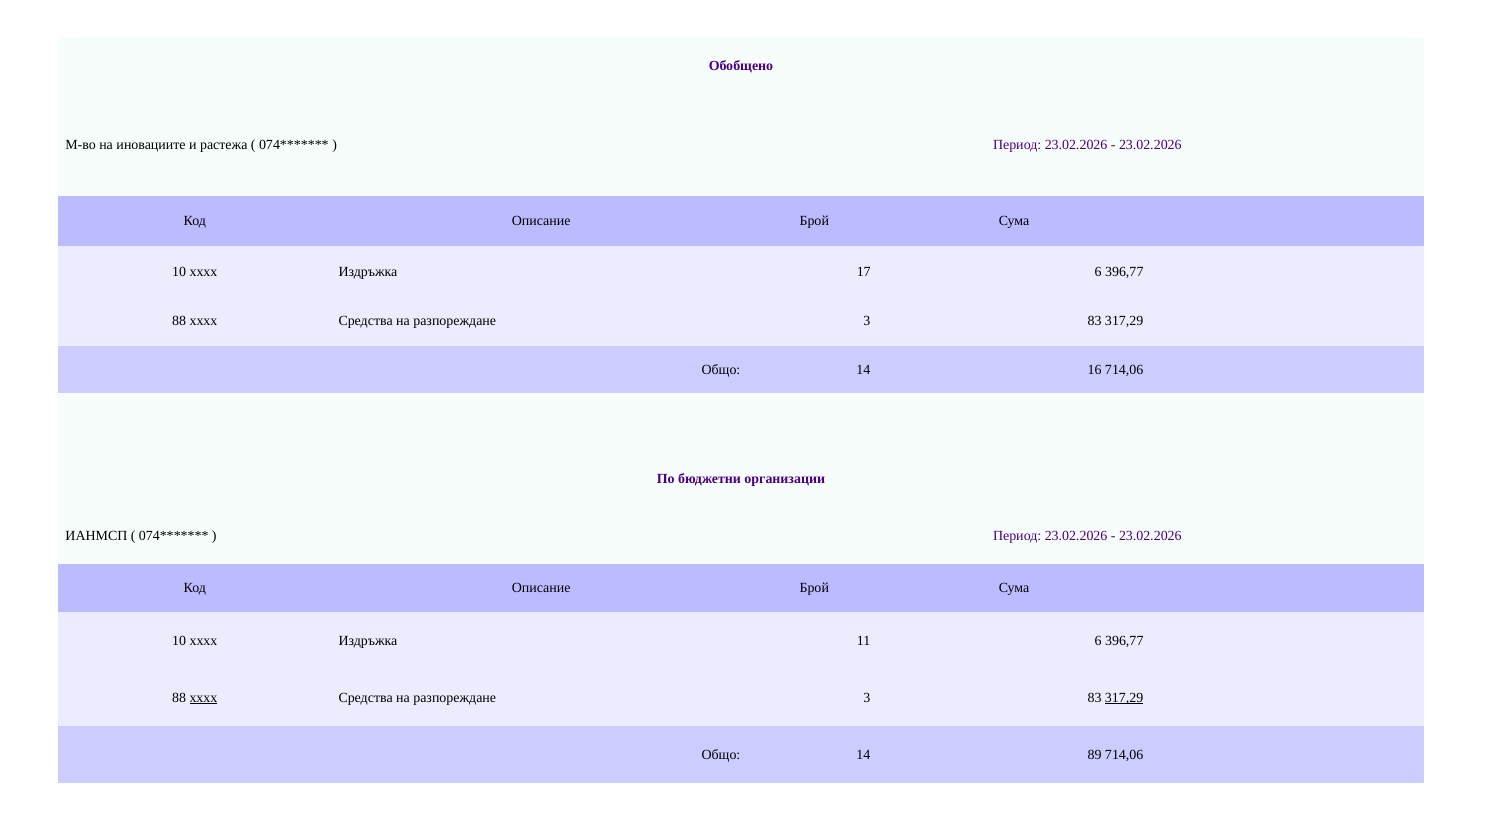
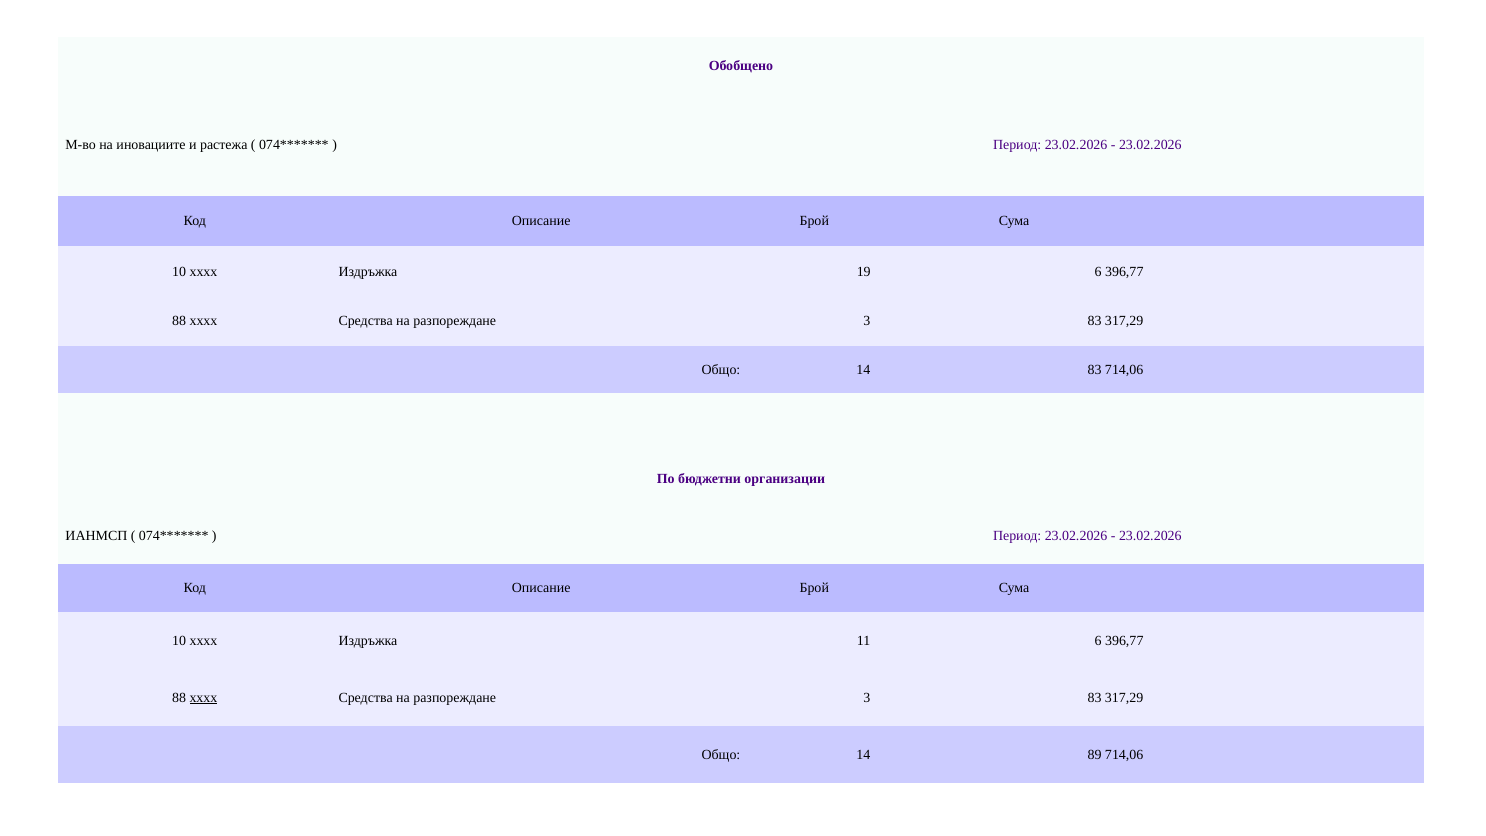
17: 17 -> 19 (864, 271)
14 16: 16 -> 83 (1095, 369)
317,29 underline: present -> none (1124, 698)
